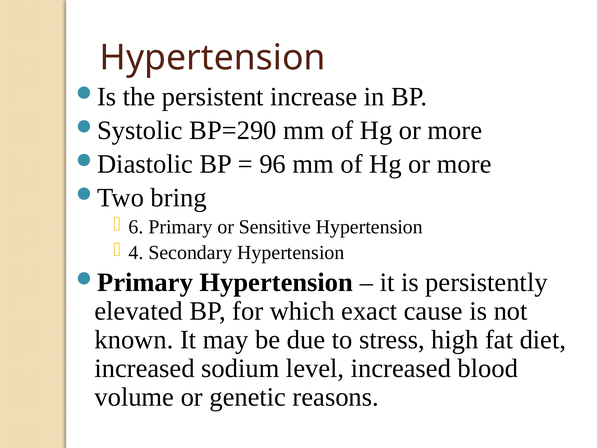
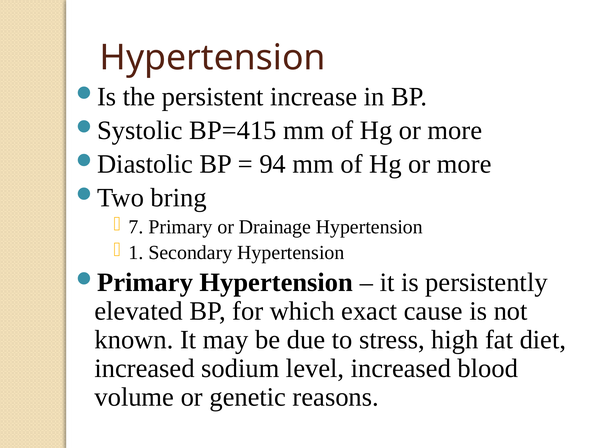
BP=290: BP=290 -> BP=415 (233, 130)
96: 96 -> 94 (273, 164)
6: 6 -> 7 (136, 227)
Sensitive: Sensitive -> Drainage (275, 227)
4: 4 -> 1 (136, 252)
